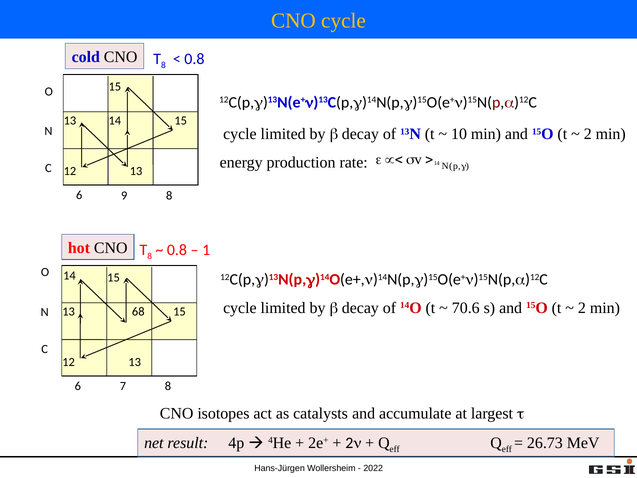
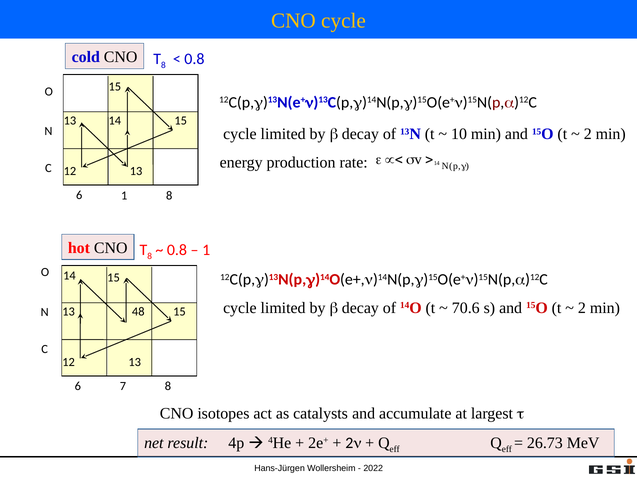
6 9: 9 -> 1 (124, 195)
68: 68 -> 48 (138, 311)
